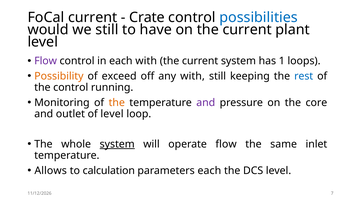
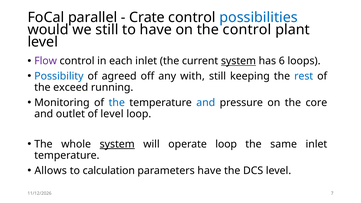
FoCal current: current -> parallel (93, 17)
on the current: current -> control (247, 30)
each with: with -> inlet (146, 61)
system underline: none -> present (238, 61)
1: 1 -> 6 (282, 61)
Possibility colour: orange -> blue (59, 76)
exceed: exceed -> agreed (119, 76)
the control: control -> exceed (71, 87)
the colour: orange -> blue (117, 103)
and colour: purple -> blue (206, 103)
operate flow: flow -> loop (226, 144)
parameters each: each -> have (209, 171)
